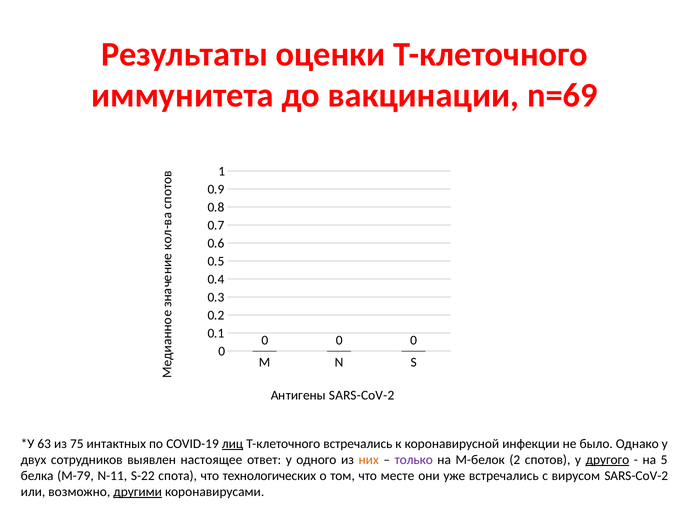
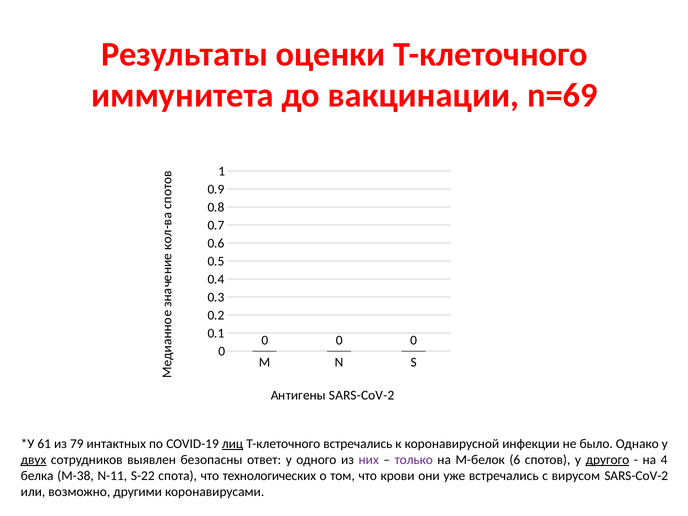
63: 63 -> 61 (44, 444)
75: 75 -> 79 (77, 444)
двух underline: none -> present (33, 460)
настоящее: настоящее -> безопасны (212, 460)
них colour: orange -> purple (369, 460)
2: 2 -> 6 (515, 460)
5: 5 -> 4 (664, 460)
М-79: М-79 -> М-38 (75, 476)
месте: месте -> крови (398, 476)
другими underline: present -> none (138, 492)
